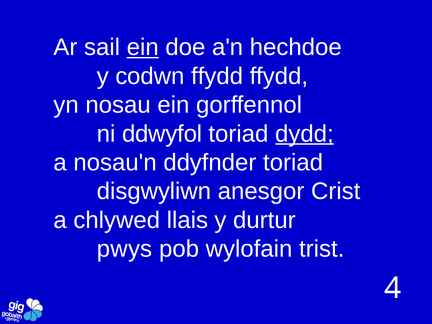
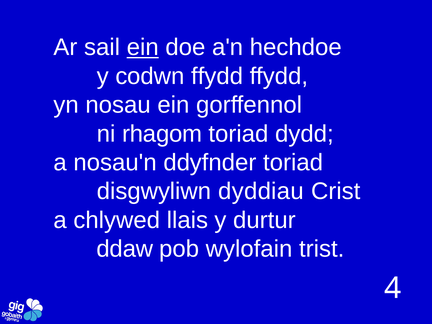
ddwyfol: ddwyfol -> rhagom (162, 134)
dydd underline: present -> none (305, 134)
anesgor: anesgor -> dyddiau (261, 191)
pwys: pwys -> ddaw (125, 249)
